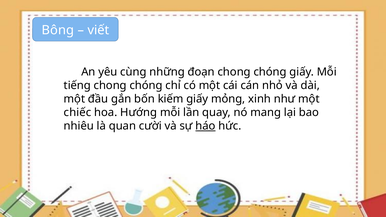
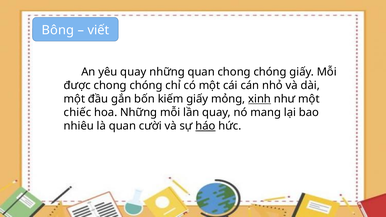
yêu cùng: cùng -> quay (133, 72)
những đoạn: đoạn -> quan (201, 72)
tiếng: tiếng -> được (77, 85)
xinh underline: none -> present (260, 99)
hoa Hướng: Hướng -> Những (139, 113)
